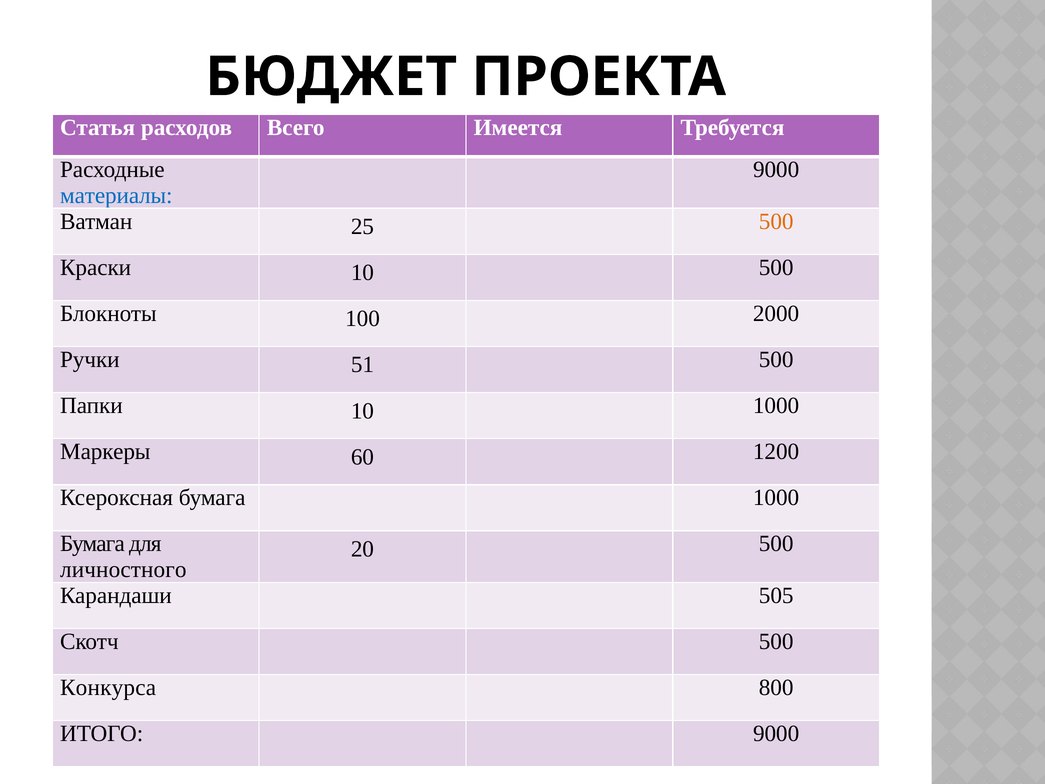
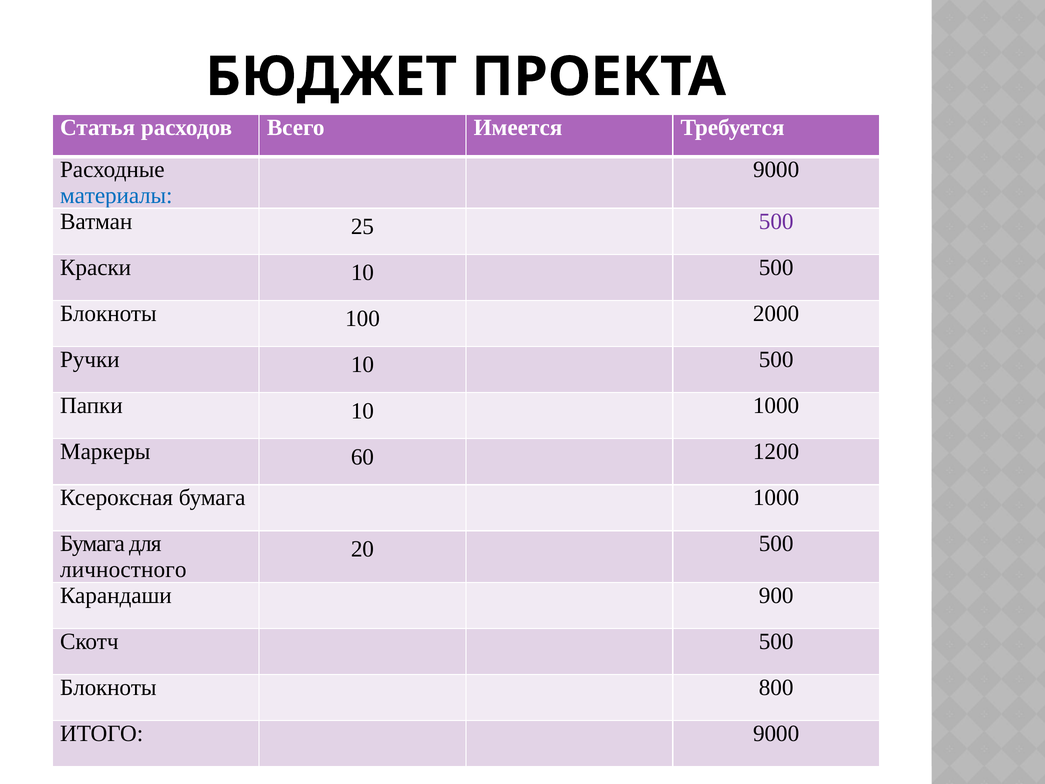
500 colour: orange -> purple (776, 221)
Ручки 51: 51 -> 10 (362, 365)
505: 505 -> 900 (776, 595)
Конкурса: Конкурса -> Блокноты (108, 687)
